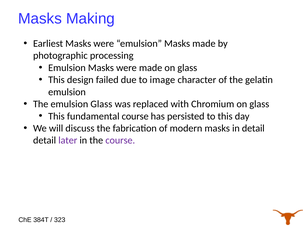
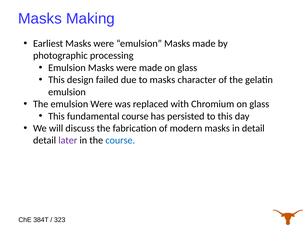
to image: image -> masks (162, 80)
emulsion Glass: Glass -> Were (102, 104)
course colour: purple -> blue (120, 141)
